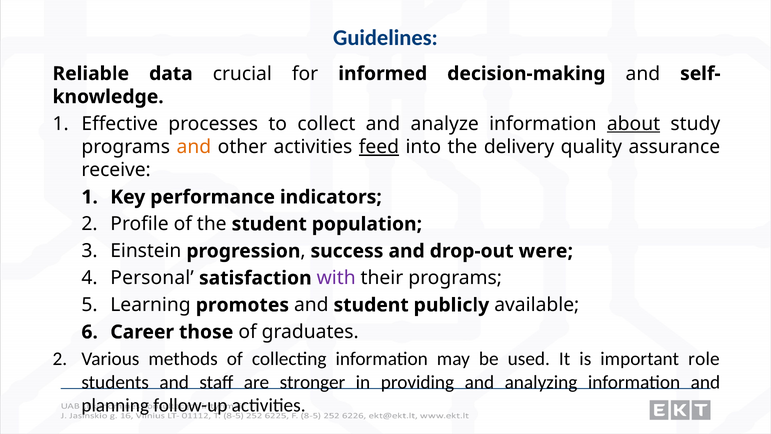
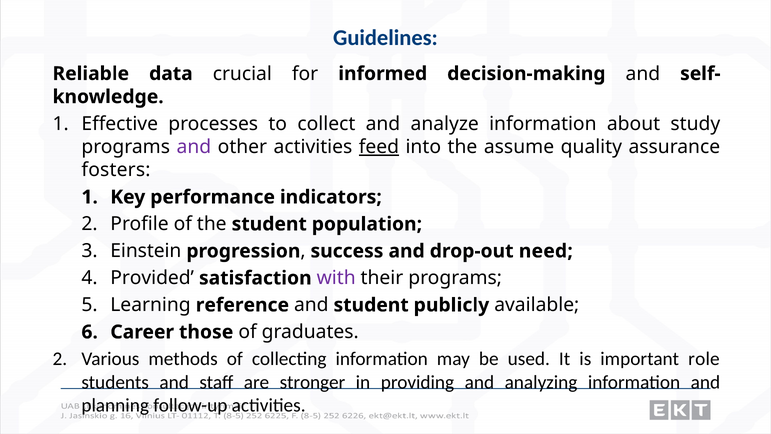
about underline: present -> none (634, 124)
and colour: orange -> purple (194, 147)
delivery: delivery -> assume (519, 147)
receive: receive -> fosters (116, 170)
were: were -> need (546, 251)
Personal: Personal -> Provided (152, 278)
promotes: promotes -> reference (242, 305)
